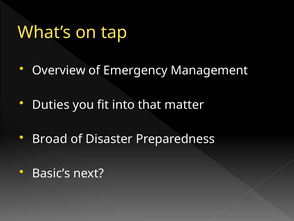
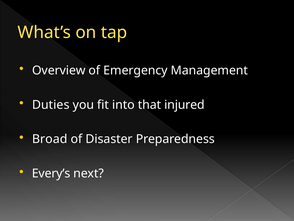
matter: matter -> injured (184, 105)
Basic’s: Basic’s -> Every’s (51, 173)
